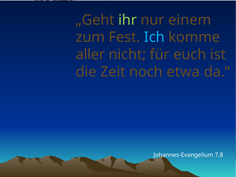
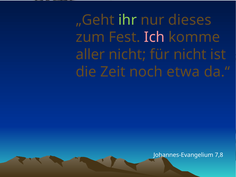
einem: einem -> dieses (190, 20)
Ich colour: light blue -> pink (154, 37)
für euch: euch -> nicht (190, 55)
